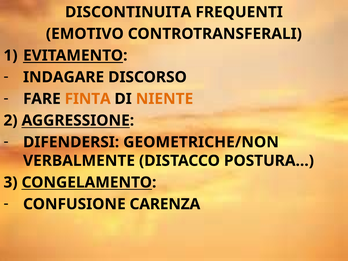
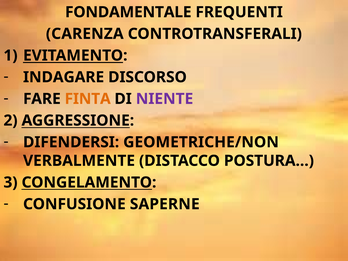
DISCONTINUITA: DISCONTINUITA -> FONDAMENTALE (128, 12)
EMOTIVO: EMOTIVO -> CARENZA (85, 34)
NIENTE colour: orange -> purple (165, 99)
CARENZA: CARENZA -> SAPERNE (165, 204)
